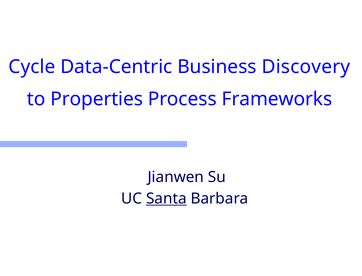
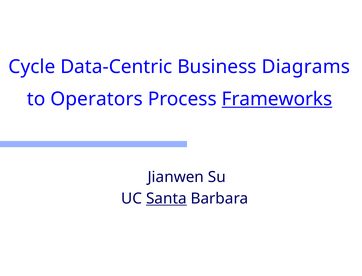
Discovery: Discovery -> Diagrams (306, 67)
Properties: Properties -> Operators (97, 99)
Frameworks underline: none -> present (277, 99)
